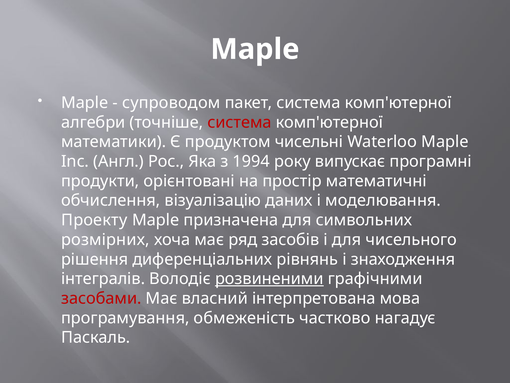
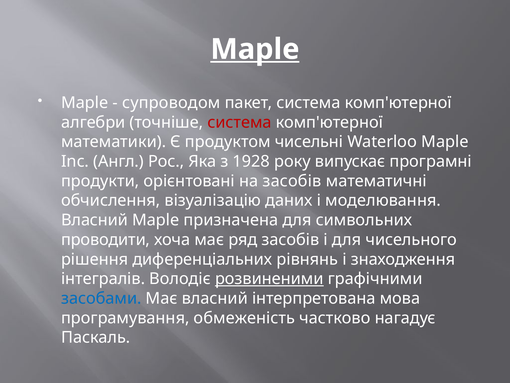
Maple underline: none -> present (255, 49)
1994: 1994 -> 1928 (251, 161)
на простір: простір -> засобів (292, 181)
Проекту: Проекту -> Власний (94, 220)
розмірних: розмірних -> проводити (106, 239)
засобами colour: red -> blue (101, 298)
